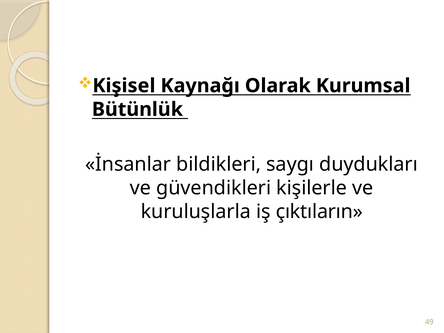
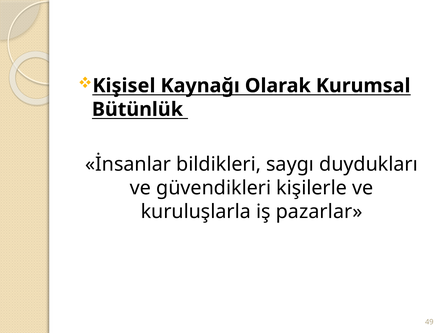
çıktıların: çıktıların -> pazarlar (319, 212)
